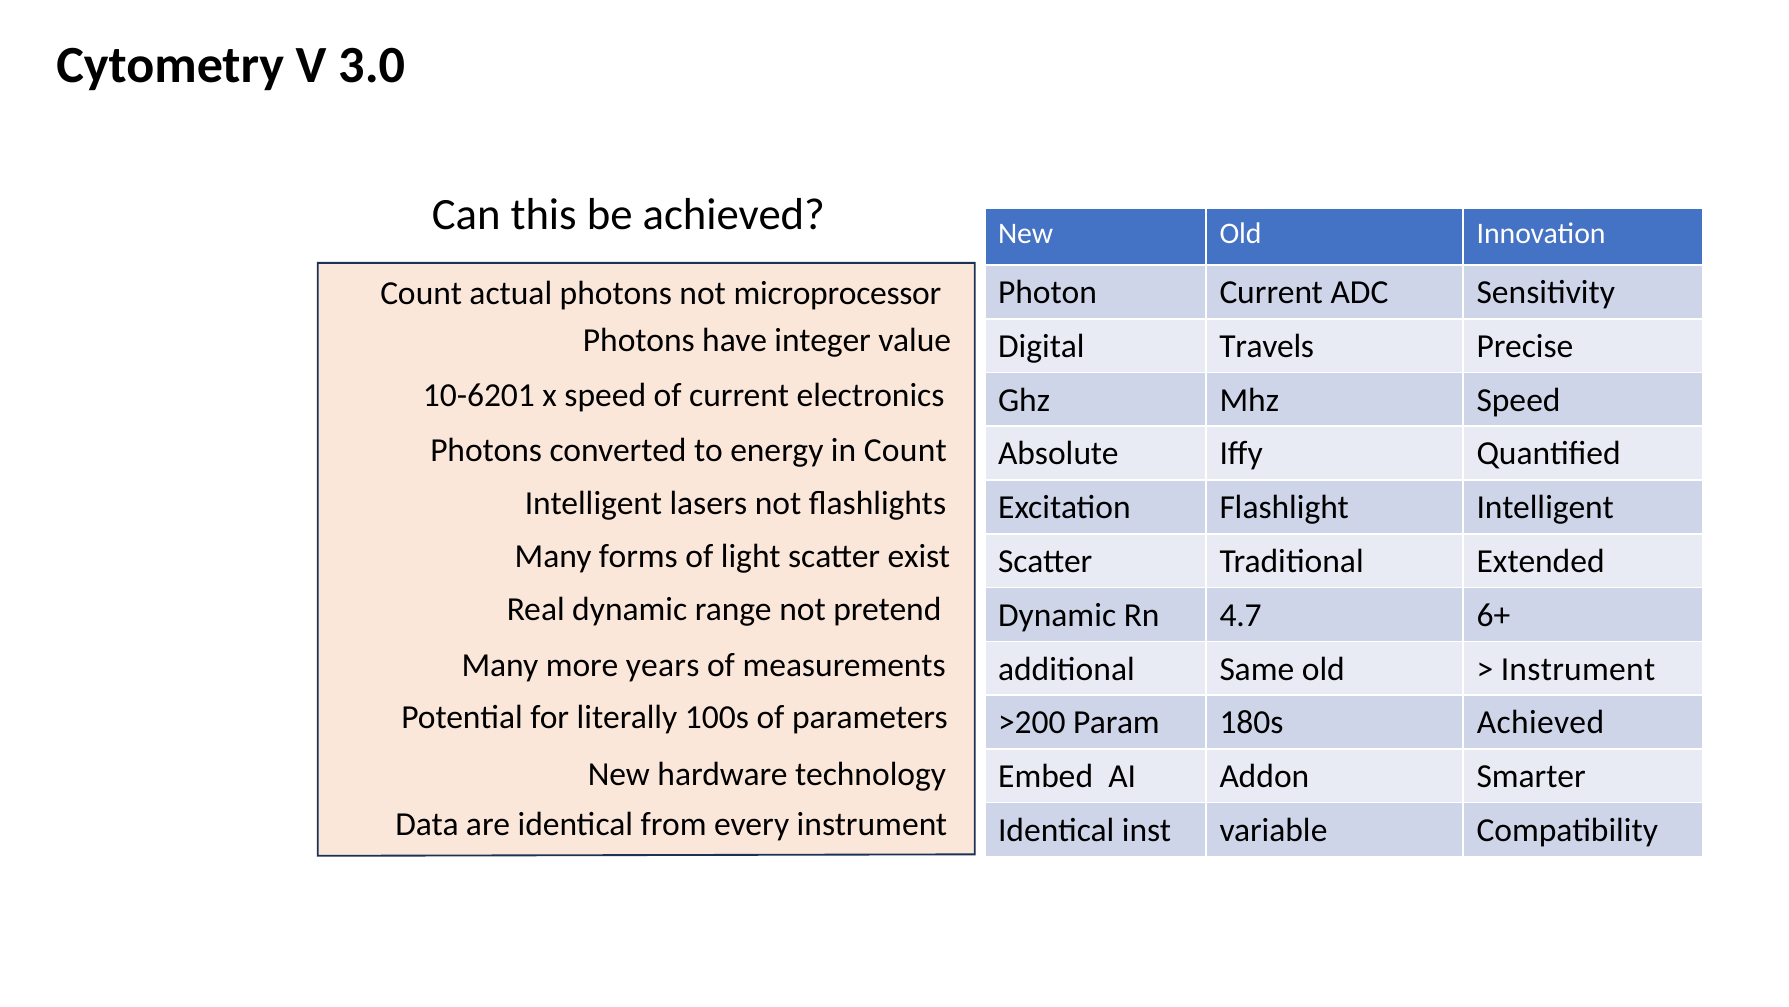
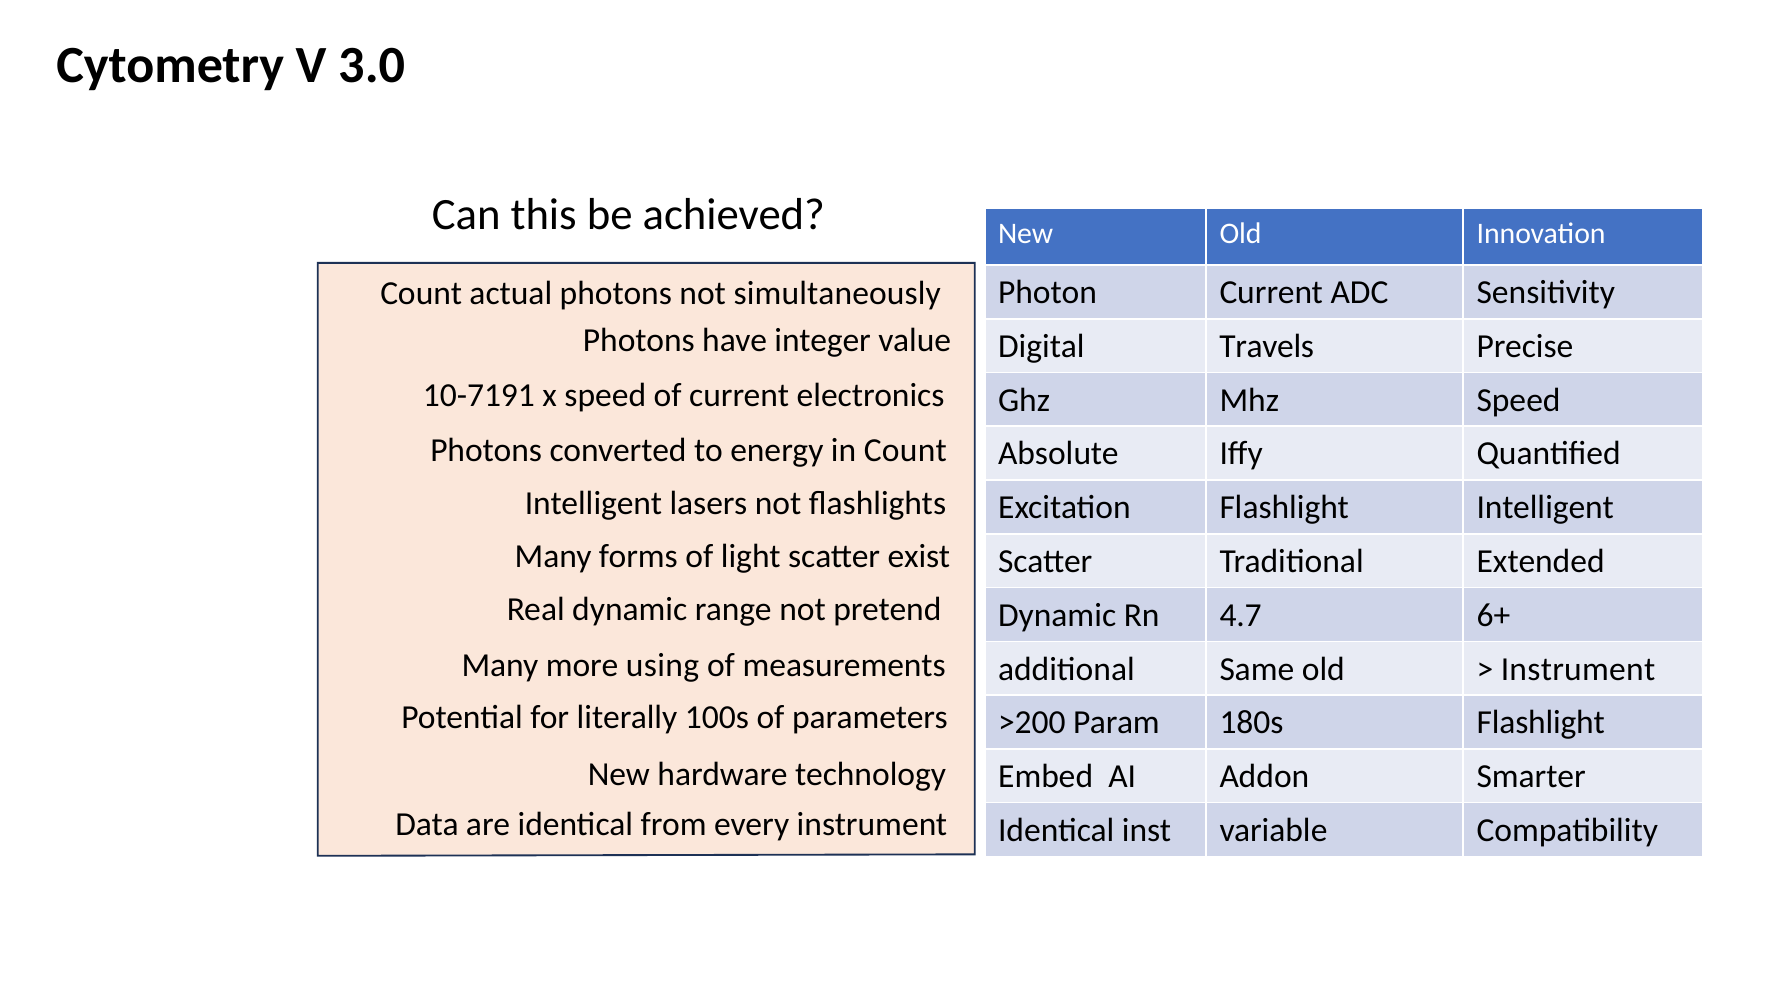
microprocessor: microprocessor -> simultaneously (837, 293)
10-6201: 10-6201 -> 10-7191 (479, 395)
years: years -> using (663, 665)
180s Achieved: Achieved -> Flashlight (1541, 722)
